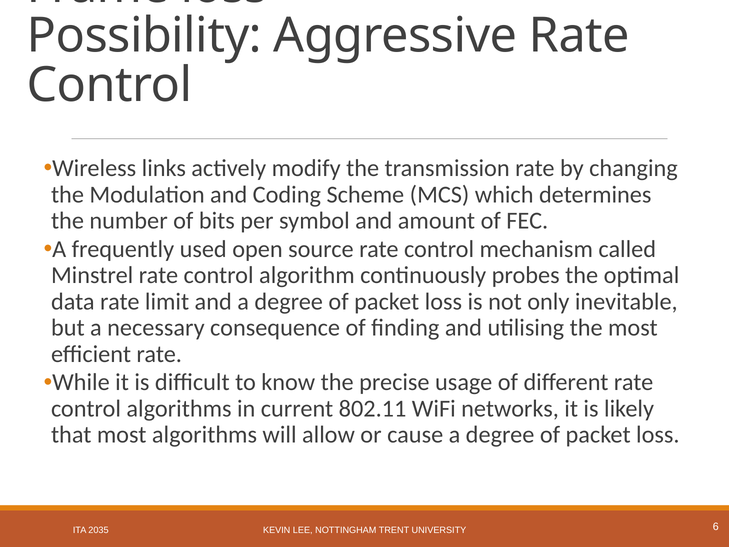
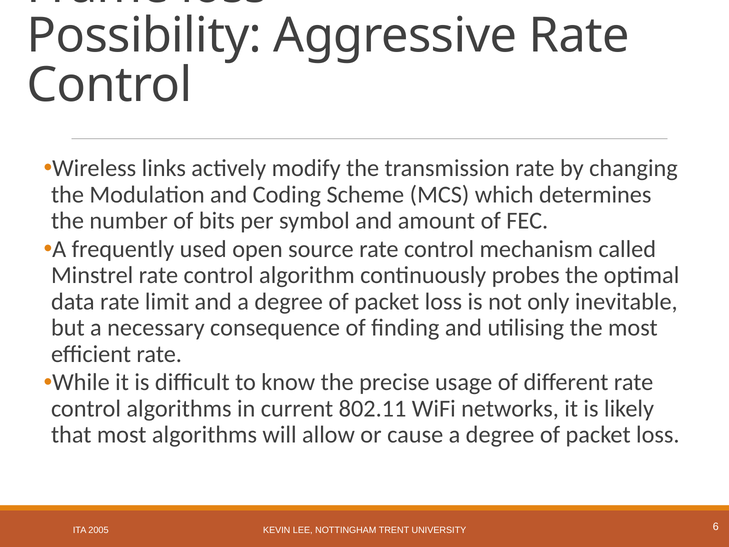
2035: 2035 -> 2005 (98, 530)
